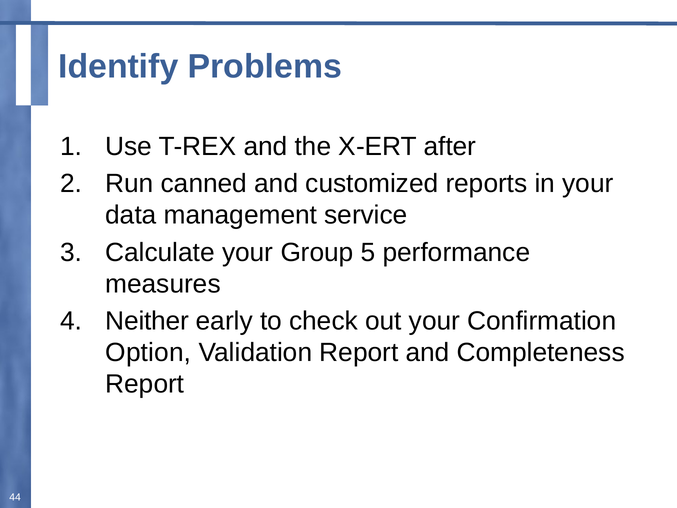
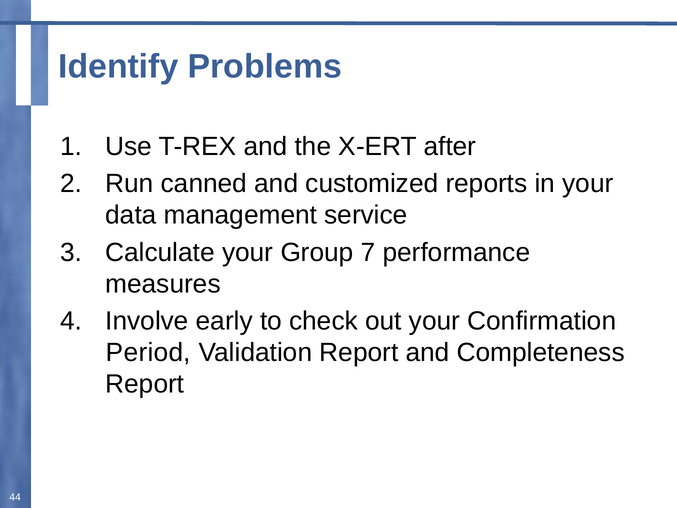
5: 5 -> 7 (368, 252)
Neither: Neither -> Involve (147, 321)
Option: Option -> Period (148, 353)
